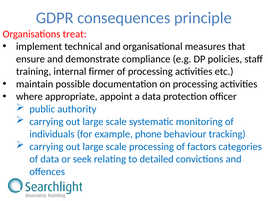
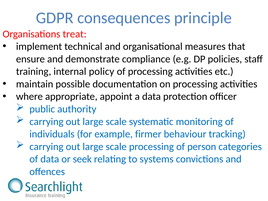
firmer: firmer -> policy (102, 72)
phone: phone -> firmer (148, 134)
factors: factors -> person (202, 147)
detailed: detailed -> systems (157, 159)
